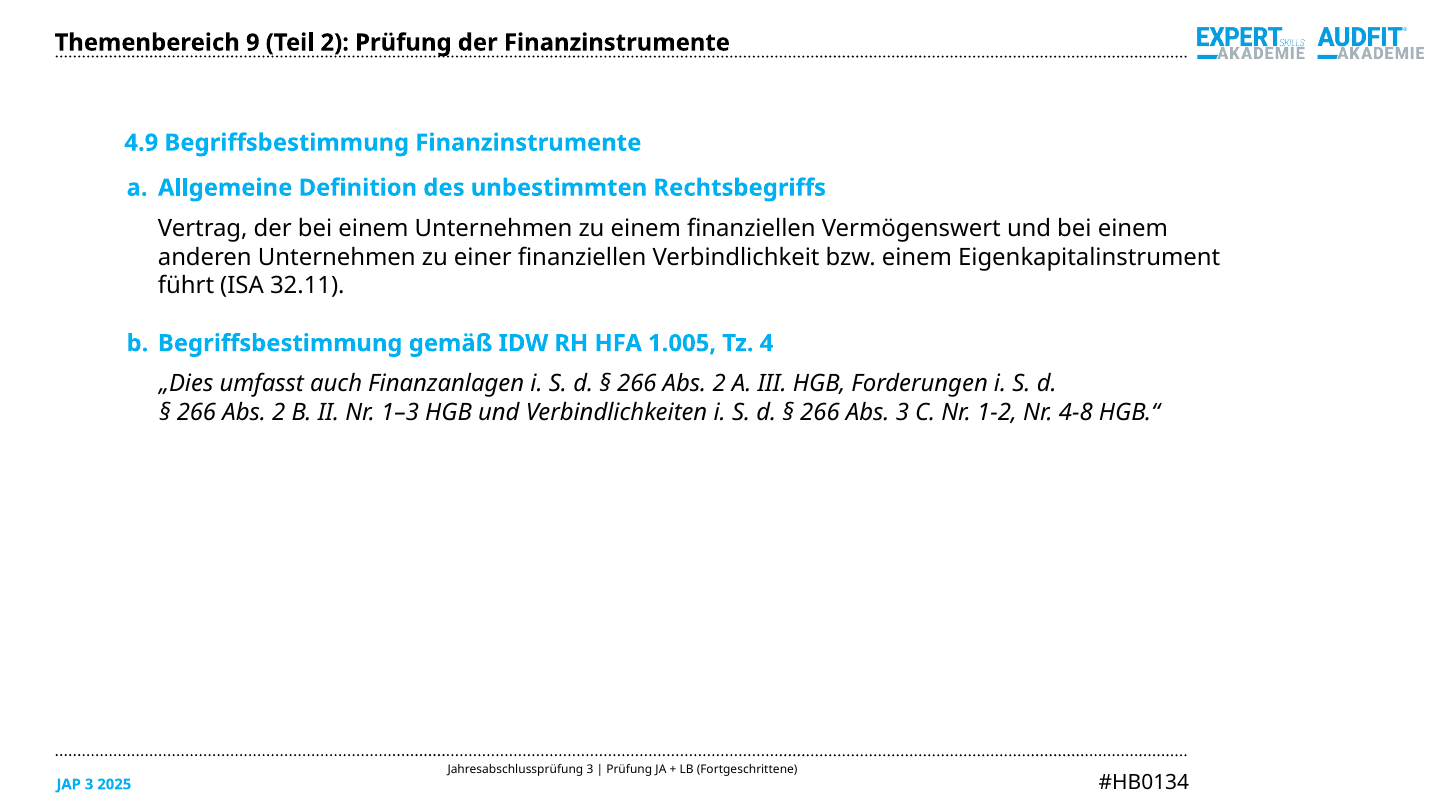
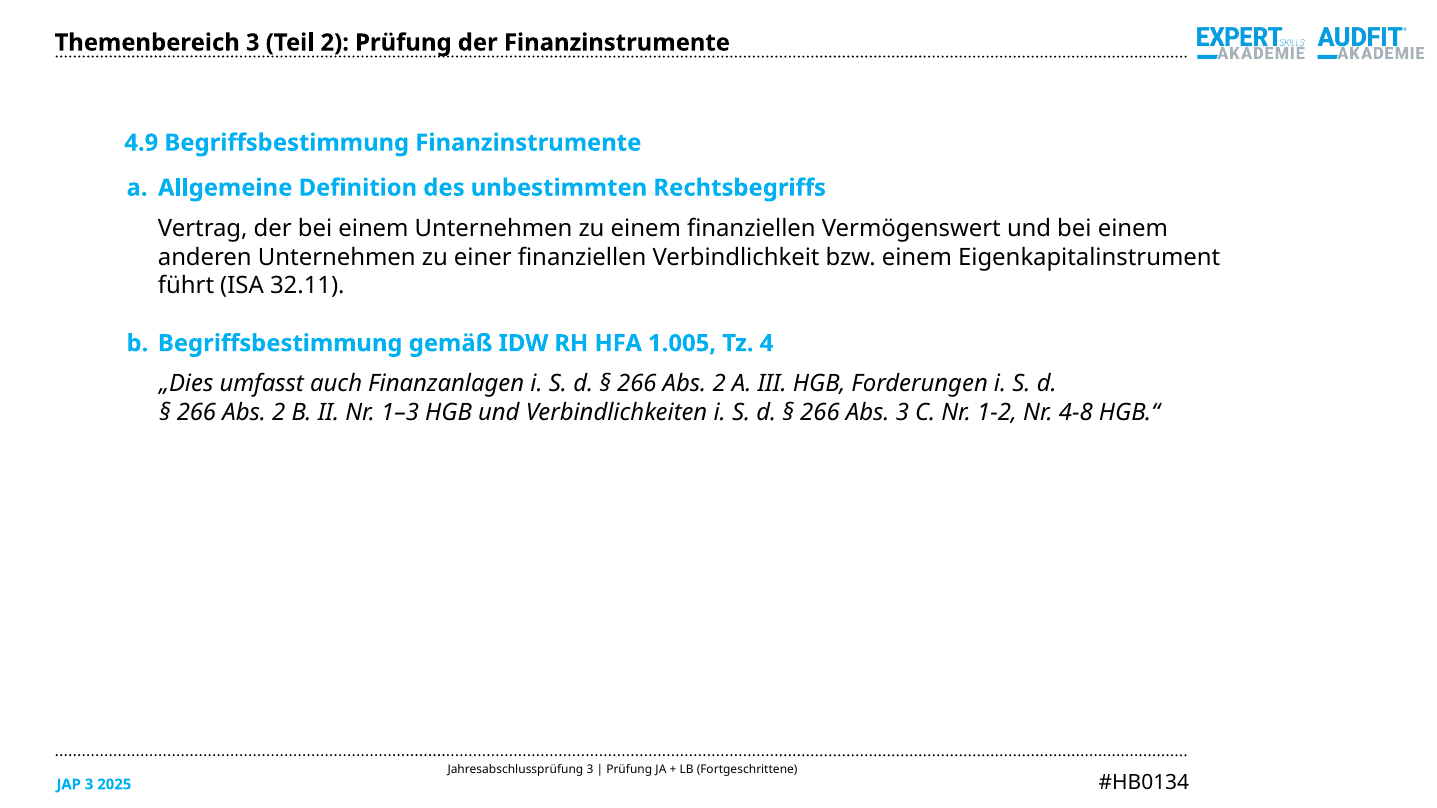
Themenbereich 9: 9 -> 3 (253, 43)
